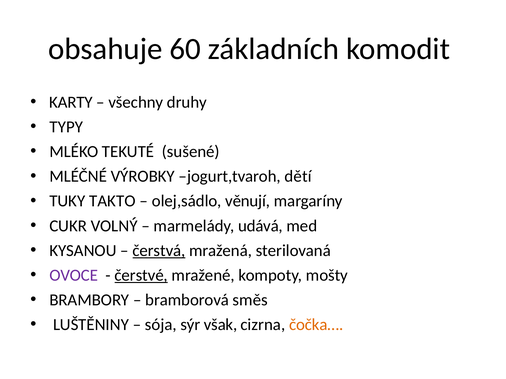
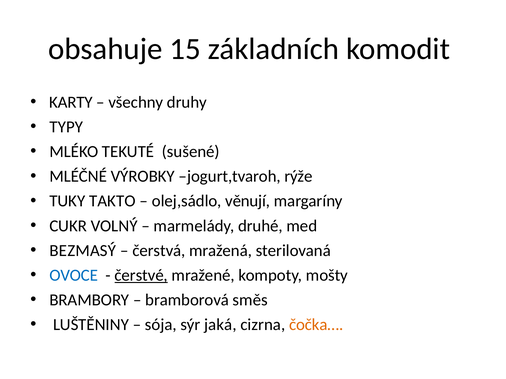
60: 60 -> 15 (185, 49)
dětí: dětí -> rýže (298, 177)
udává: udává -> druhé (260, 226)
KYSANOU: KYSANOU -> BEZMASÝ (83, 251)
čerstvá underline: present -> none (159, 251)
OVOCE colour: purple -> blue (74, 276)
však: však -> jaká (220, 325)
